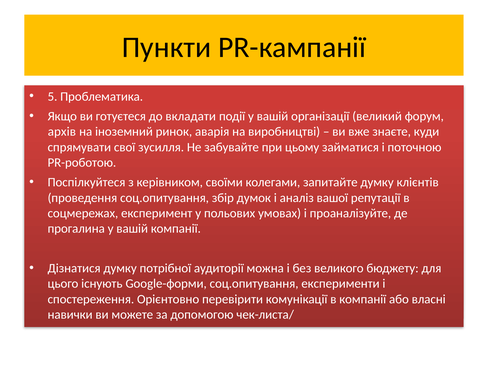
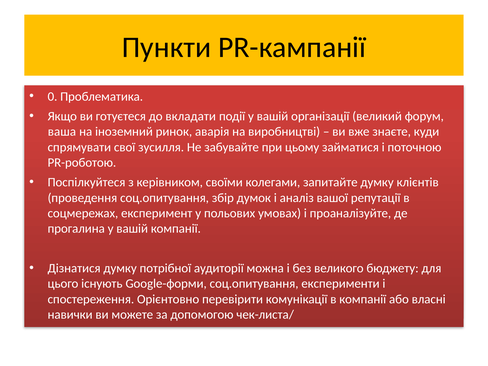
5: 5 -> 0 (52, 96)
архів: архів -> ваша (62, 132)
